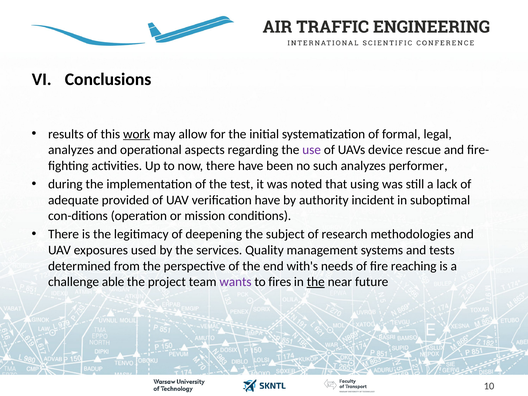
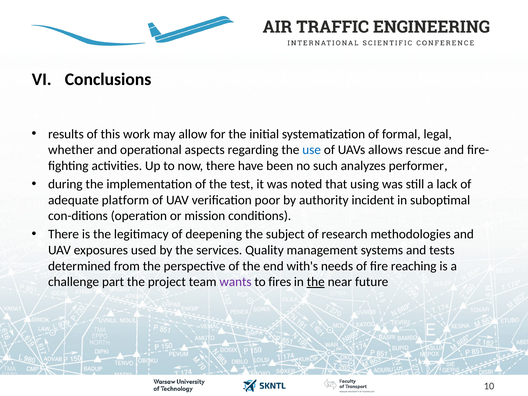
work underline: present -> none (137, 134)
analyzes: analyzes -> whether (71, 150)
use colour: purple -> blue (312, 150)
device: device -> allows (385, 150)
provided: provided -> platform (125, 200)
verification have: have -> poor (267, 200)
able: able -> part (113, 282)
